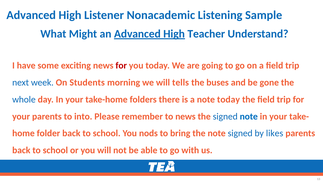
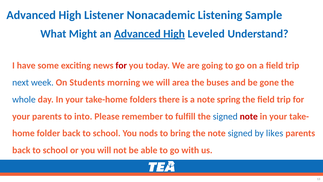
Teacher: Teacher -> Leveled (206, 34)
tells: tells -> area (181, 82)
note today: today -> spring (229, 99)
to news: news -> fulfill (185, 116)
note colour: blue -> red (249, 116)
